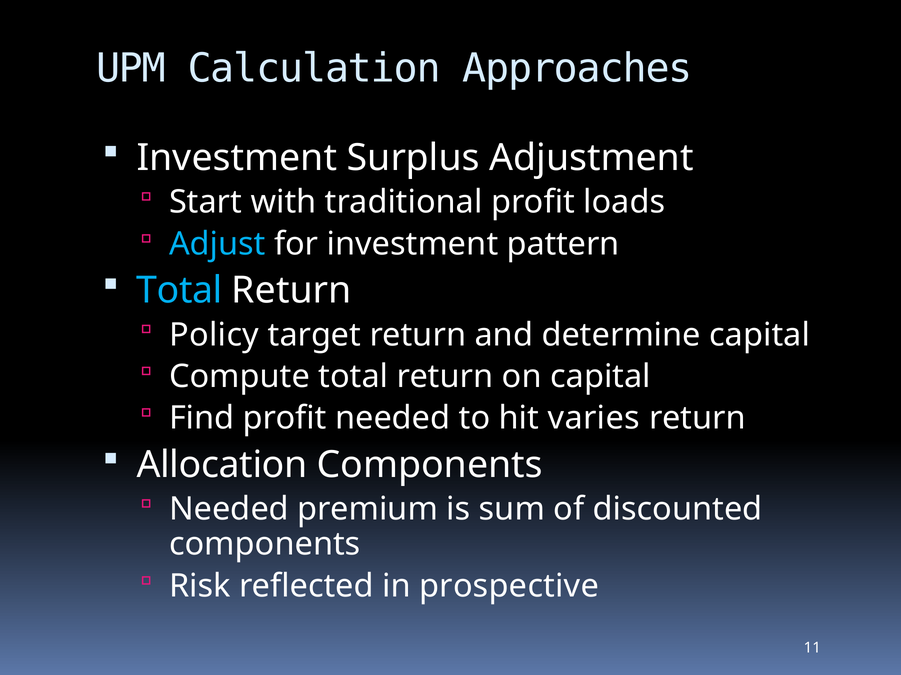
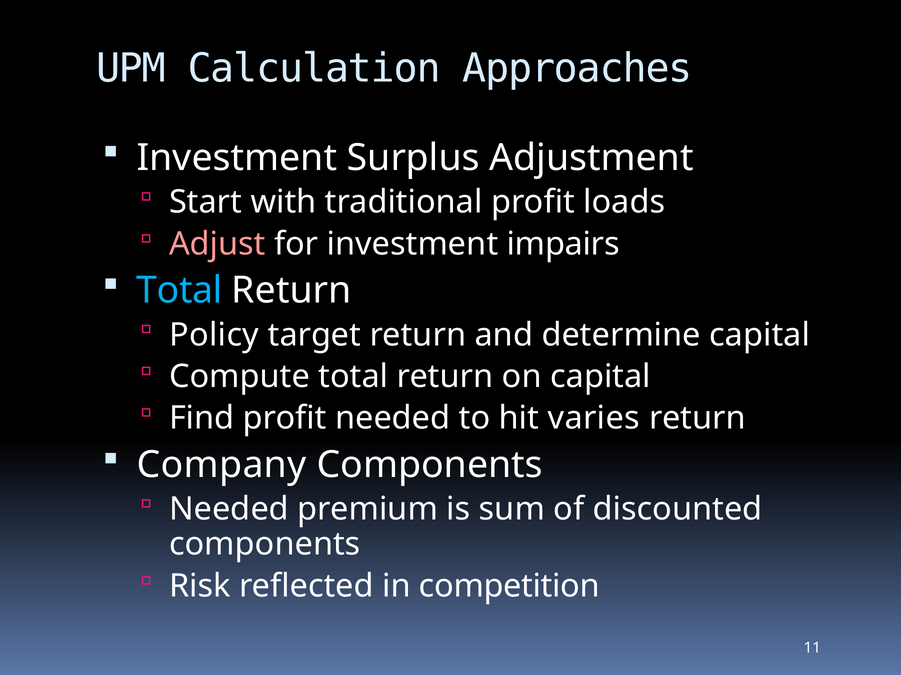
Adjust colour: light blue -> pink (217, 244)
pattern: pattern -> impairs (563, 244)
Allocation: Allocation -> Company (222, 465)
prospective: prospective -> competition (509, 587)
